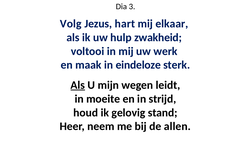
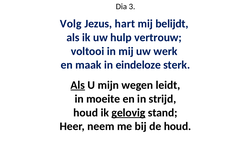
elkaar: elkaar -> belijdt (172, 24)
zwakheid: zwakheid -> vertrouw (158, 37)
gelovig underline: none -> present (128, 113)
de allen: allen -> houd (177, 127)
